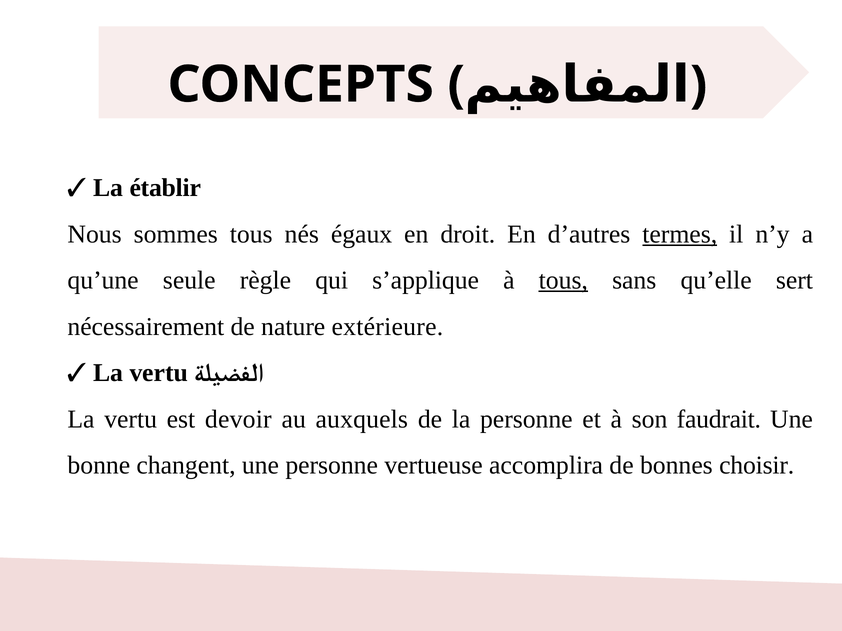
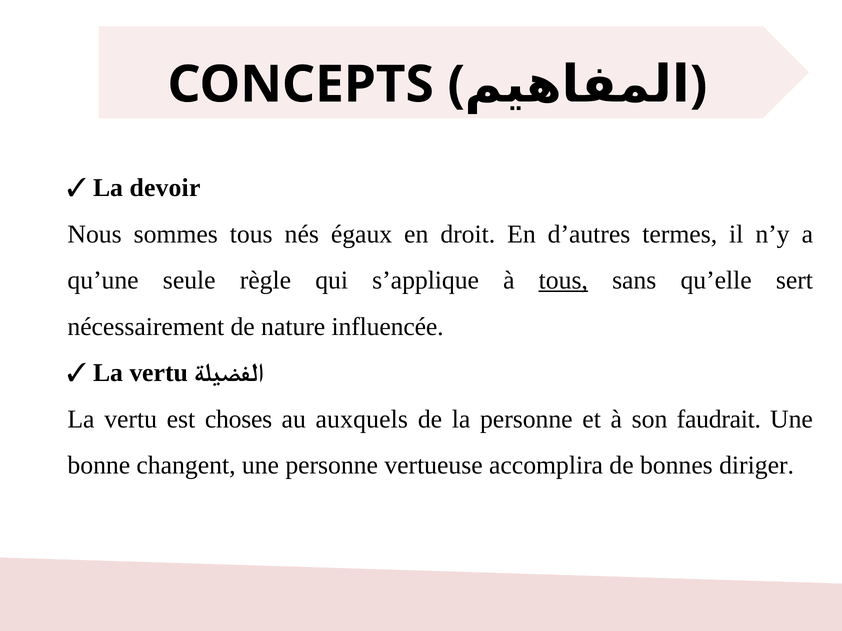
établir: établir -> devoir (165, 188)
termes underline: present -> none (680, 234)
extérieure: extérieure -> influencée (388, 327)
devoir: devoir -> choses (239, 419)
choisir: choisir -> diriger (757, 466)
